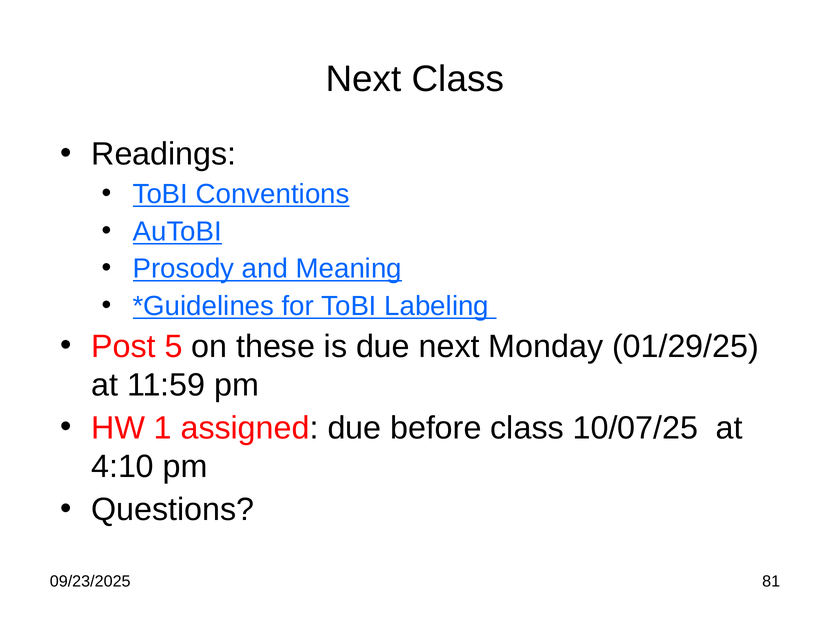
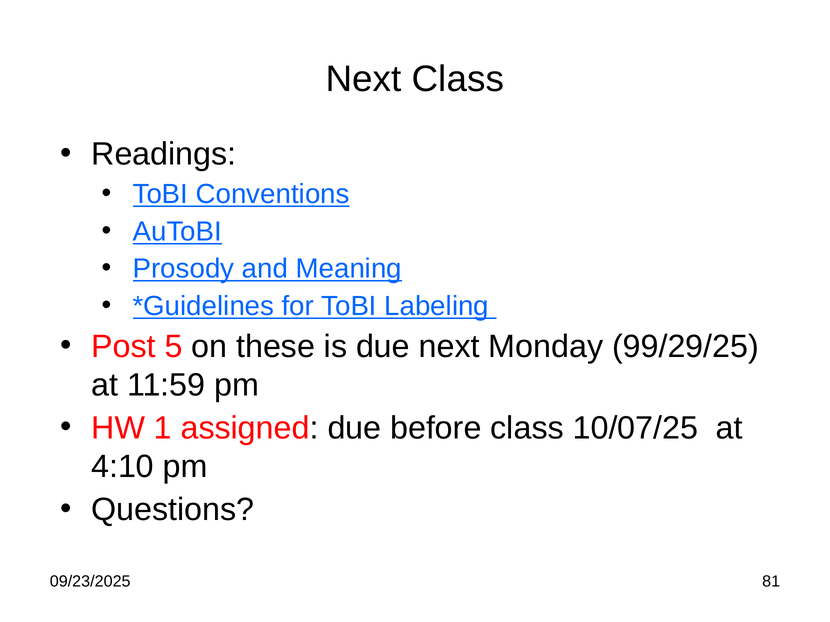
01/29/25: 01/29/25 -> 99/29/25 (685, 347)
